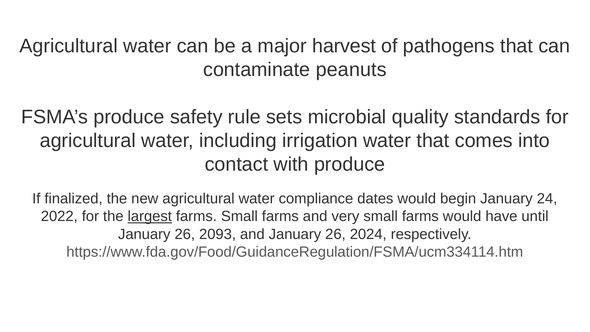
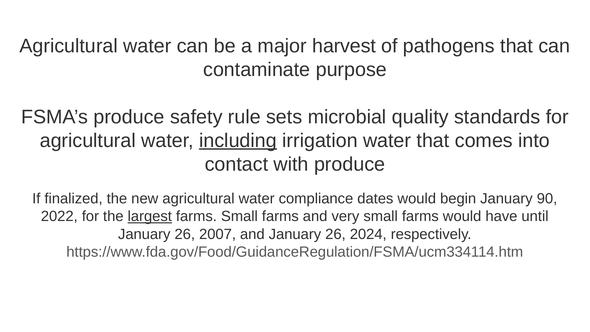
peanuts: peanuts -> purpose (351, 70)
including underline: none -> present (238, 141)
24: 24 -> 90 (547, 199)
2093: 2093 -> 2007 (218, 234)
